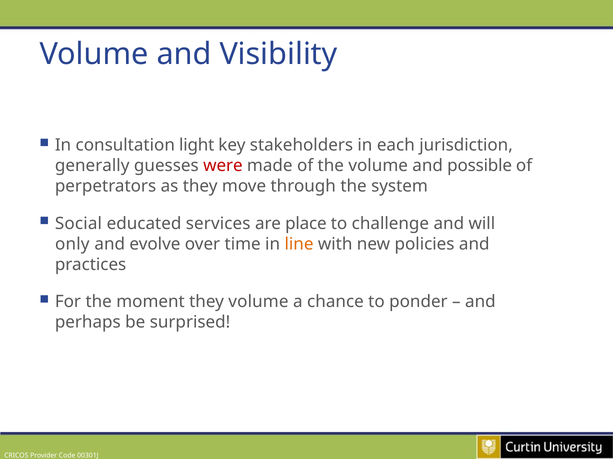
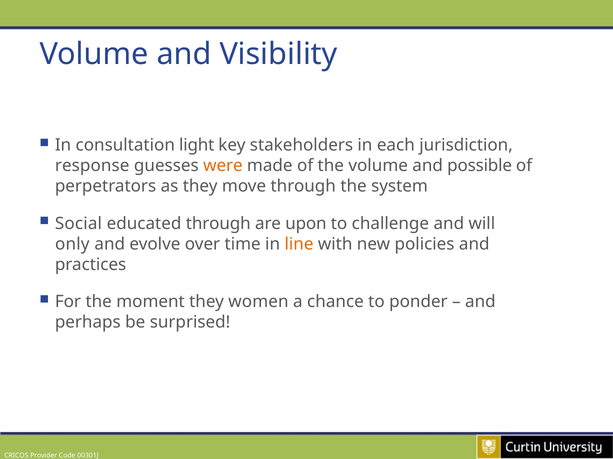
generally: generally -> response (92, 166)
were colour: red -> orange (223, 166)
educated services: services -> through (218, 224)
place: place -> upon (306, 224)
they volume: volume -> women (258, 302)
